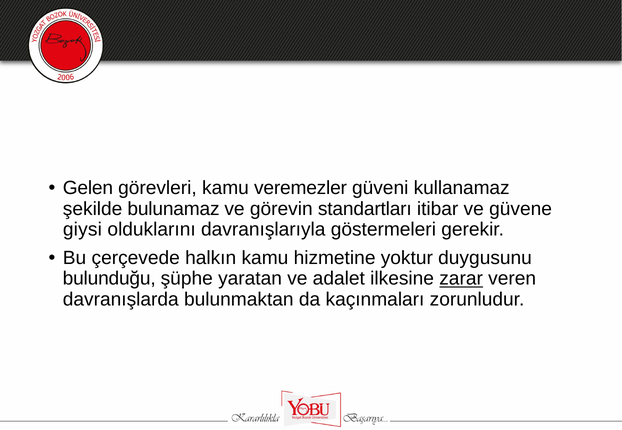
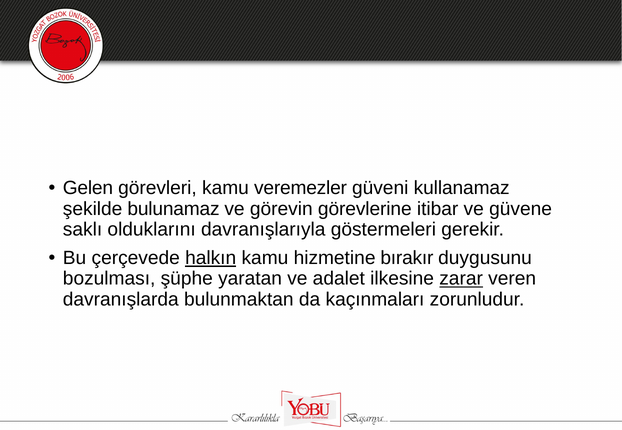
standartları: standartları -> görevlerine (365, 209)
giysi: giysi -> saklı (83, 230)
halkın underline: none -> present (211, 258)
yoktur: yoktur -> bırakır (407, 258)
bulunduğu: bulunduğu -> bozulması (109, 279)
